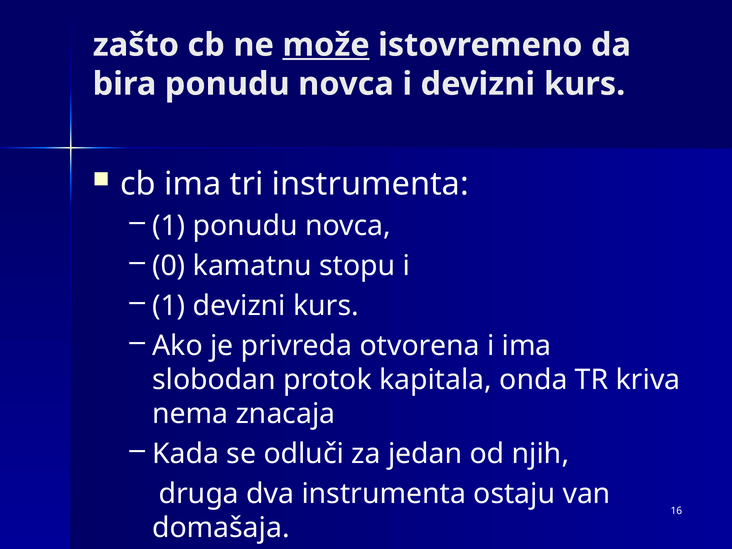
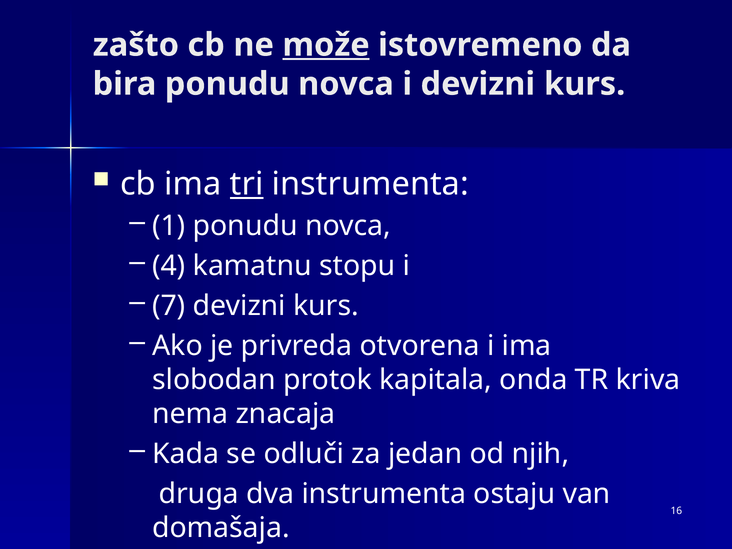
tri underline: none -> present (247, 184)
0: 0 -> 4 (169, 266)
1: 1 -> 7 (169, 306)
